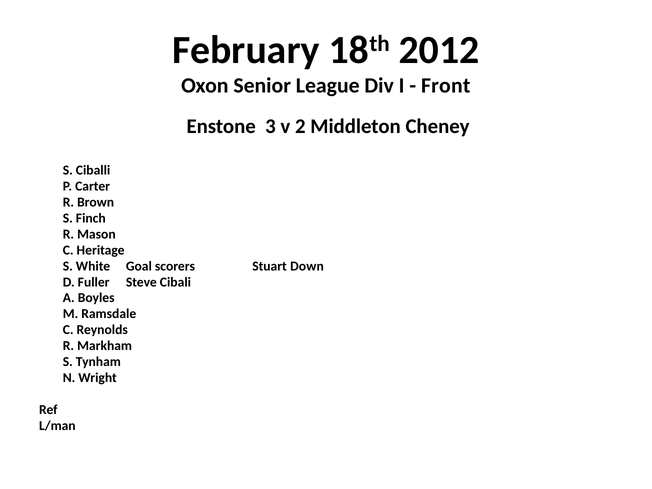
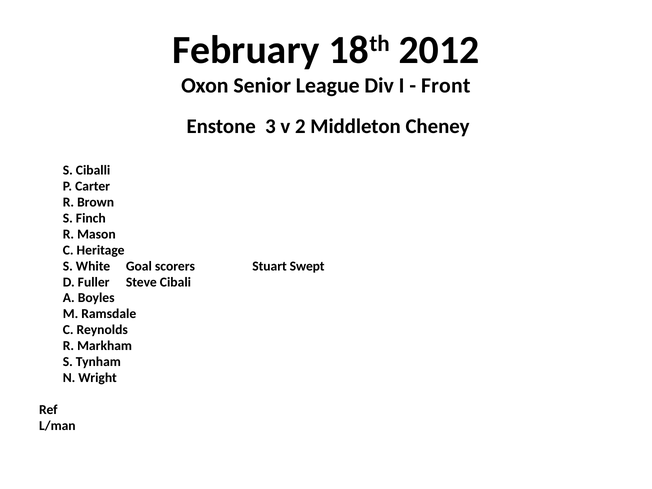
Down: Down -> Swept (307, 266)
